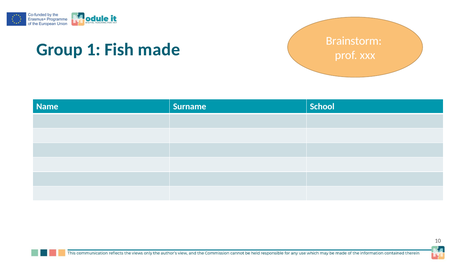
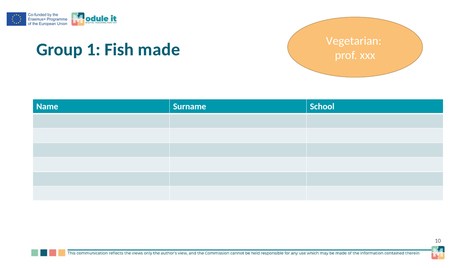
Brainstorm: Brainstorm -> Vegetarian (354, 41)
